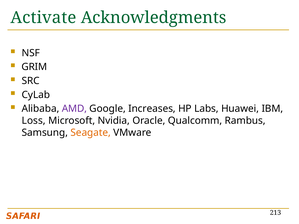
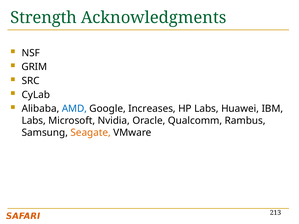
Activate: Activate -> Strength (44, 18)
AMD colour: purple -> blue (74, 109)
Loss: Loss -> Labs (34, 121)
